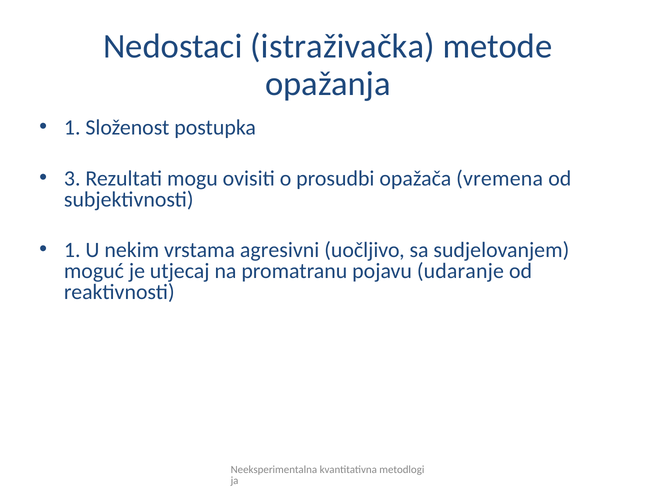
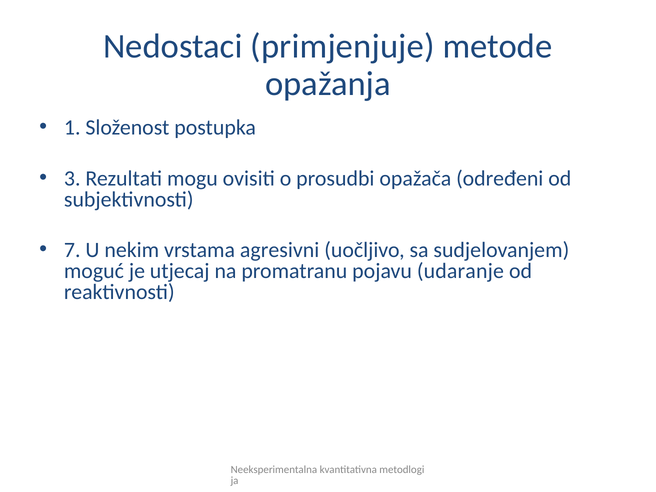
istraživačka: istraživačka -> primjenjuje (343, 47)
vremena: vremena -> određeni (500, 178)
1: 1 -> 7 (72, 250)
